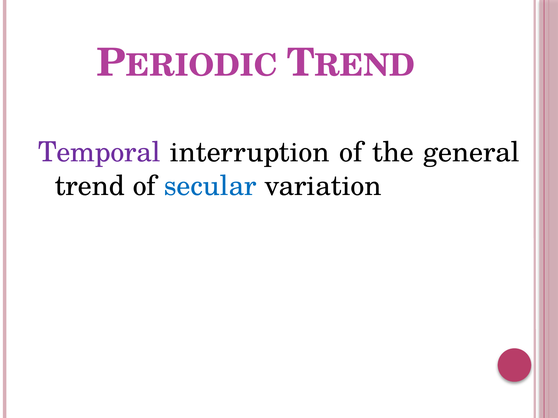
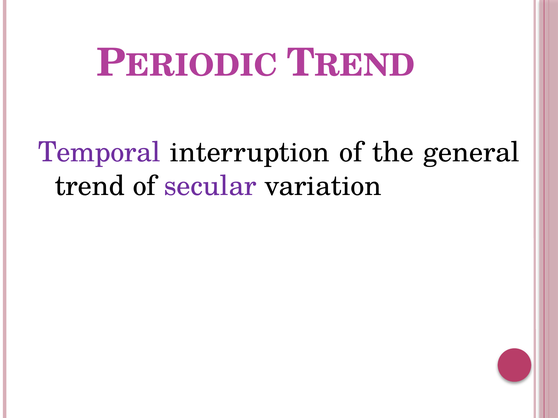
secular colour: blue -> purple (210, 186)
